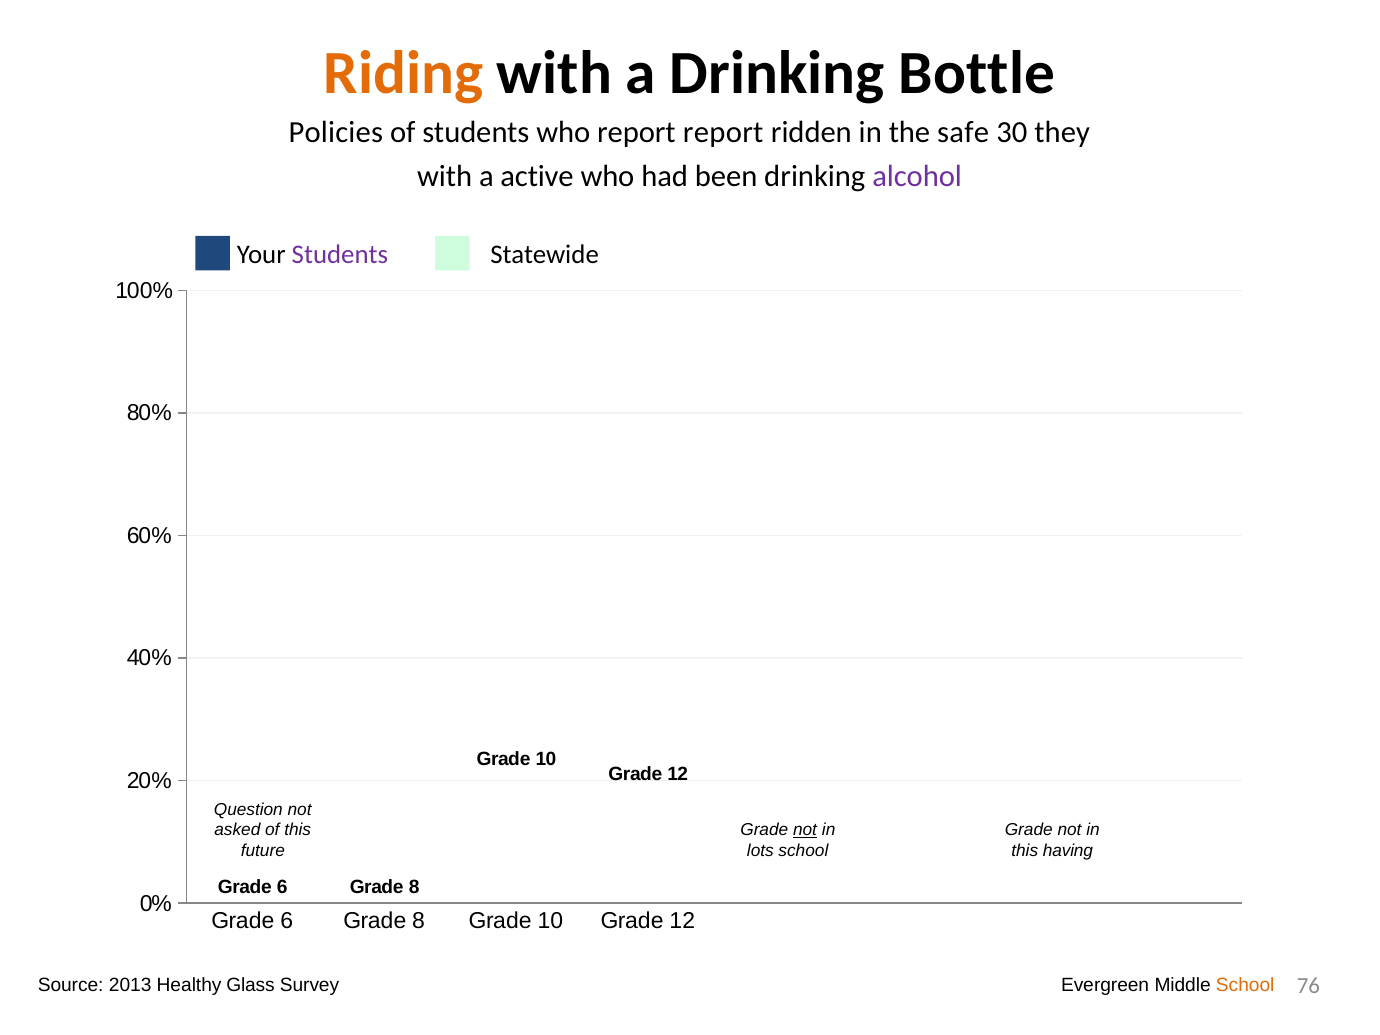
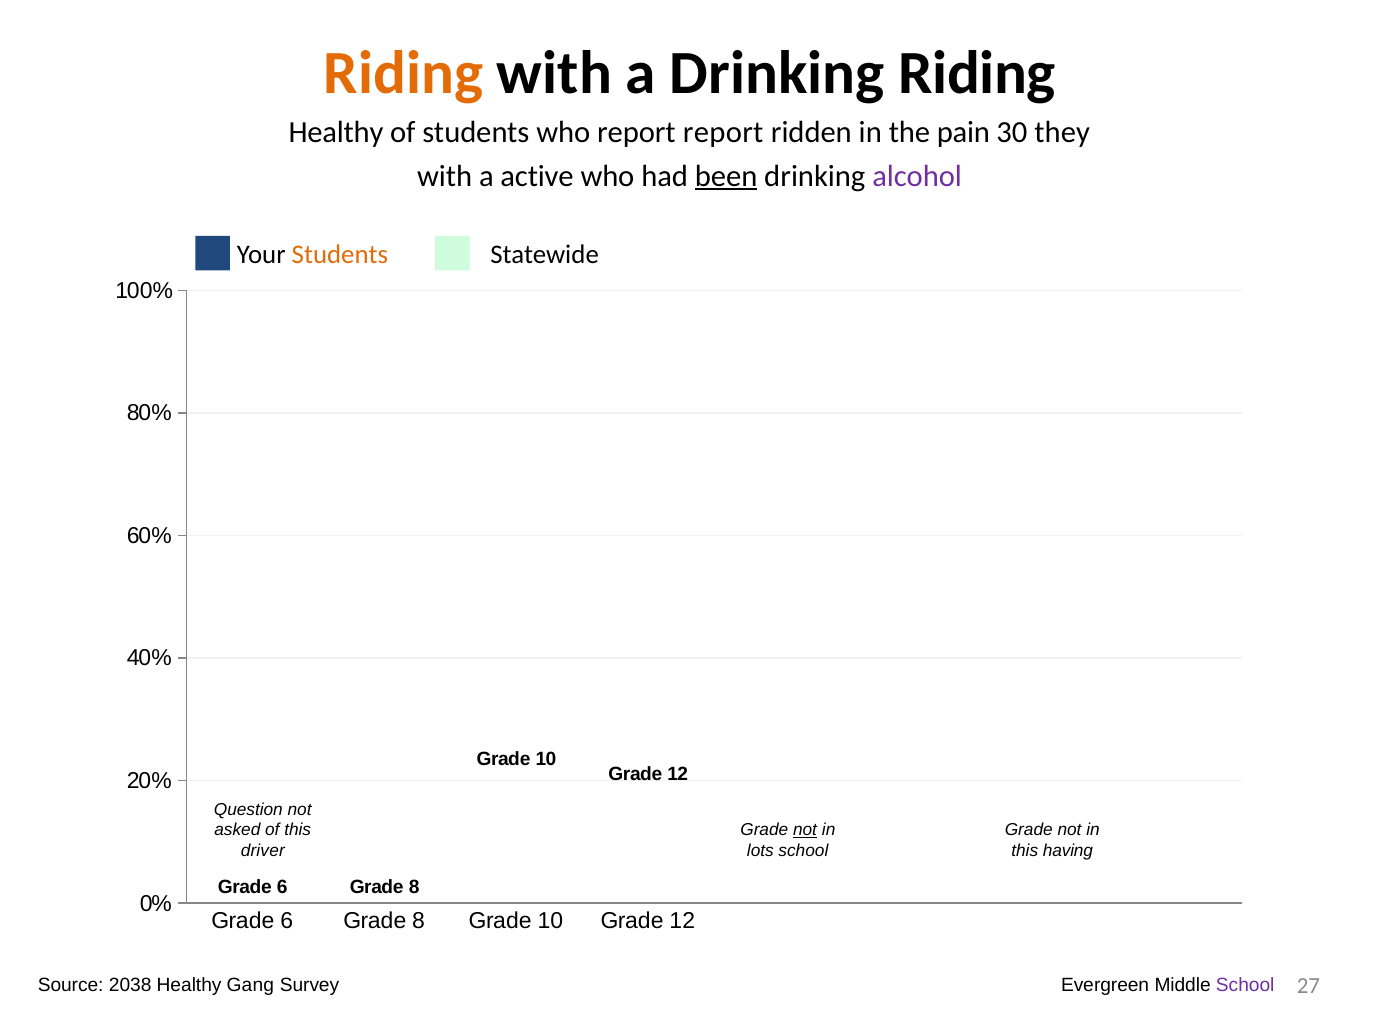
Drinking Bottle: Bottle -> Riding (977, 73)
Policies: Policies -> Healthy (336, 132)
safe: safe -> pain (963, 132)
been underline: none -> present (726, 176)
Students colour: purple -> orange (340, 255)
future: future -> driver (263, 851)
2013: 2013 -> 2038 (130, 986)
Glass: Glass -> Gang (250, 986)
School colour: orange -> purple (1245, 986)
76: 76 -> 27 (1309, 986)
